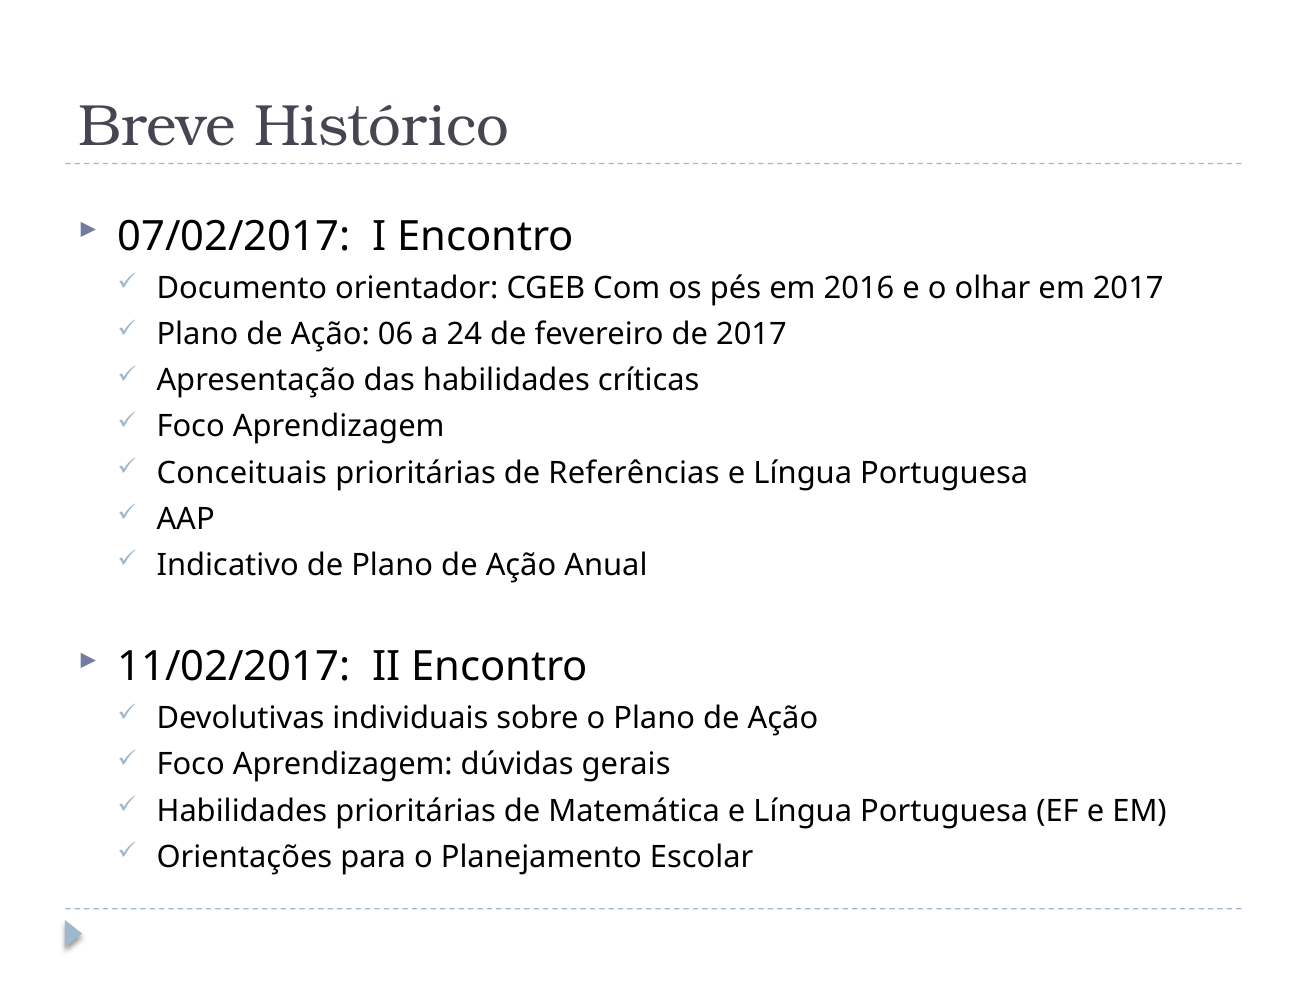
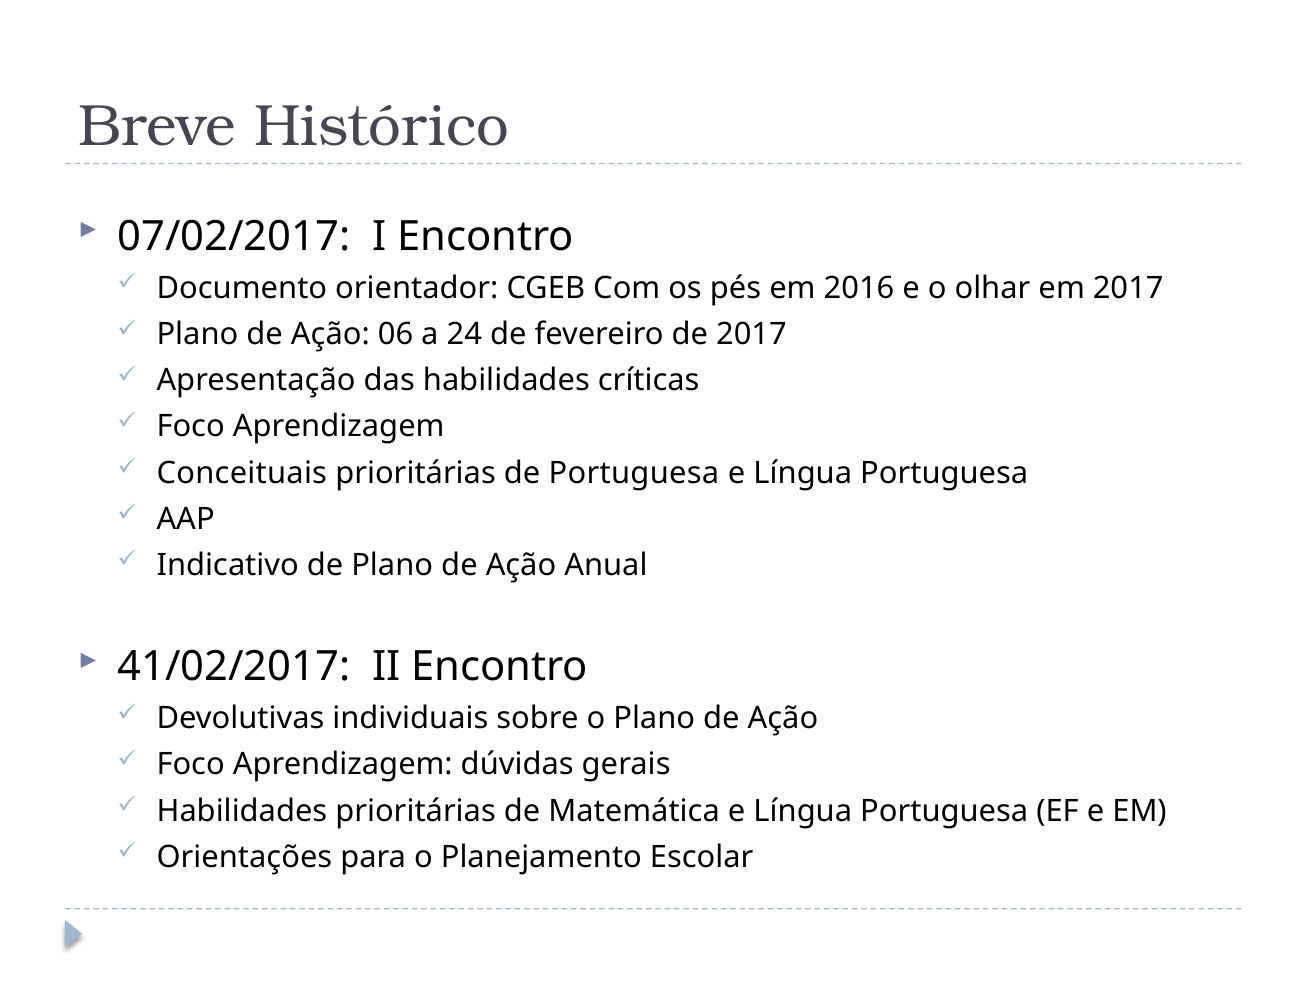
de Referências: Referências -> Portuguesa (634, 473)
11/02/2017: 11/02/2017 -> 41/02/2017 (234, 666)
